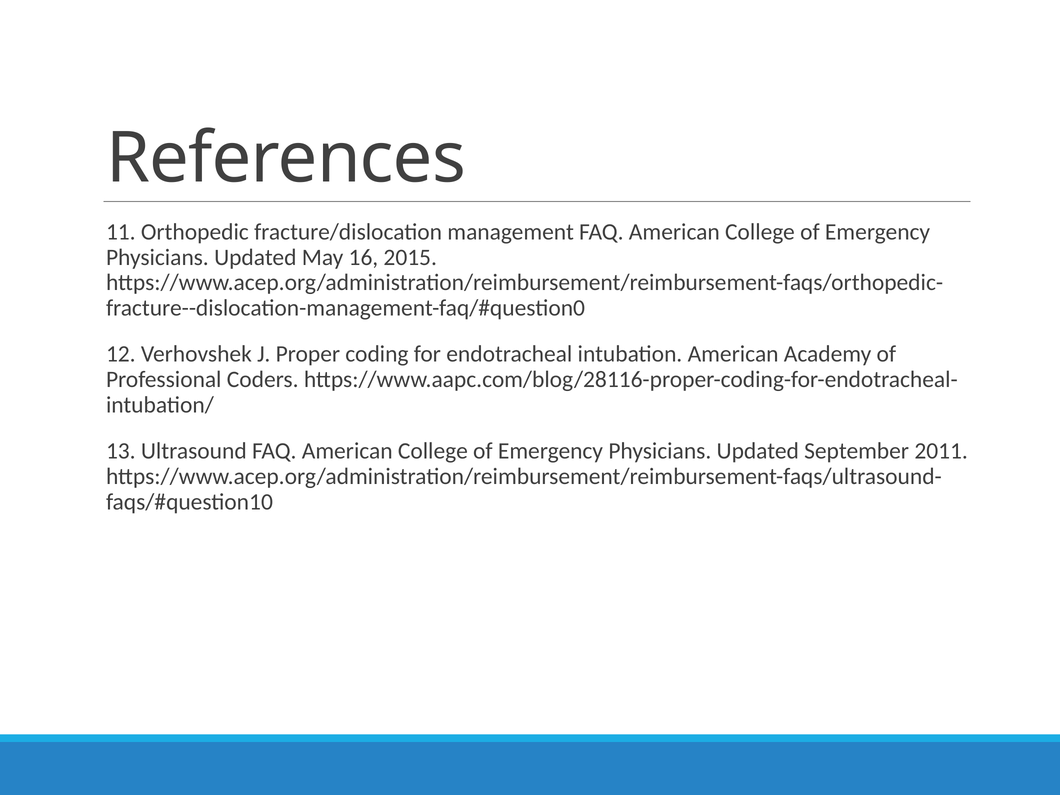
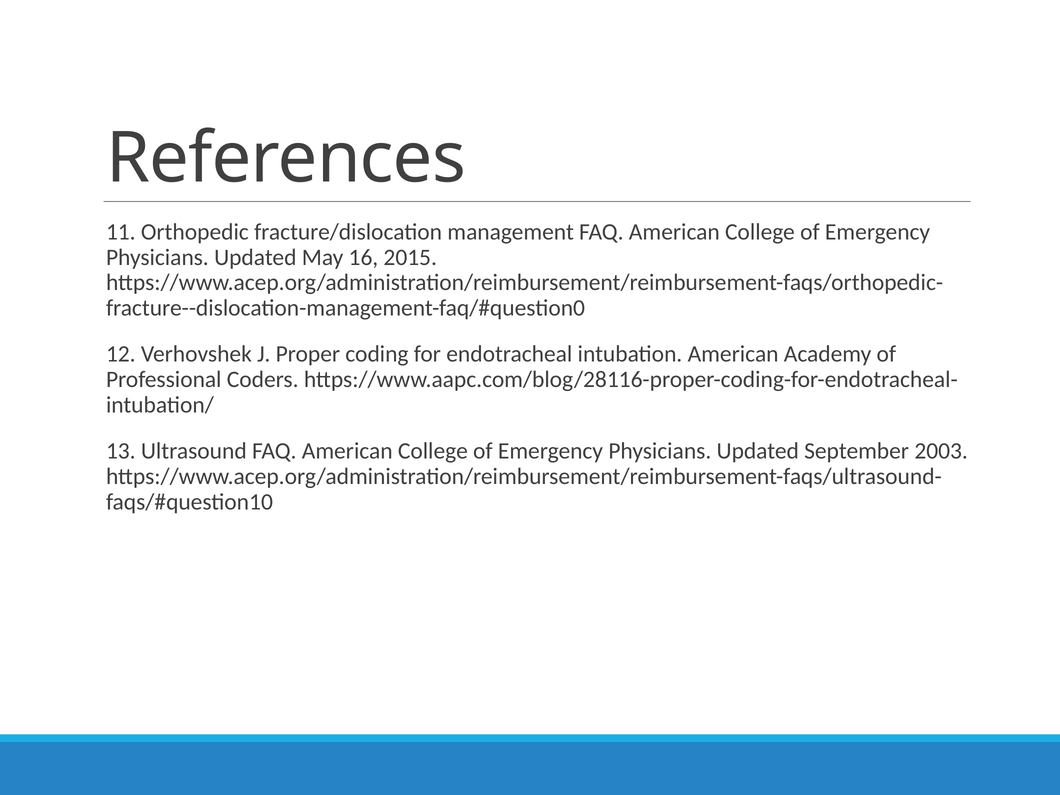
2011: 2011 -> 2003 (941, 451)
